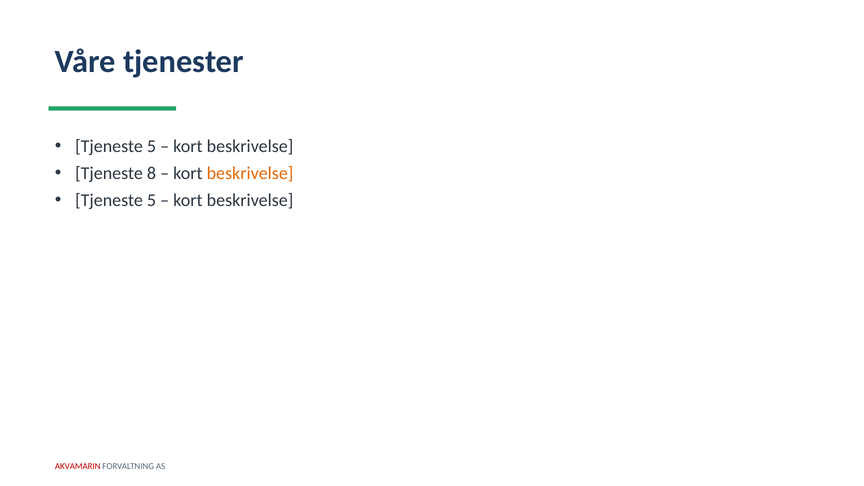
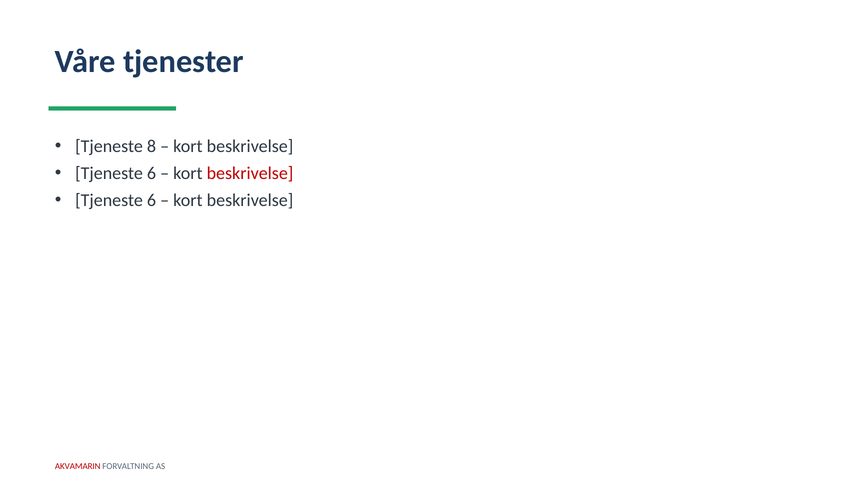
5: 5 -> 8 (151, 146)
8: 8 -> 6 (151, 173)
beskrivelse colour: orange -> red (250, 173)
5: 5 -> 6 (151, 200)
